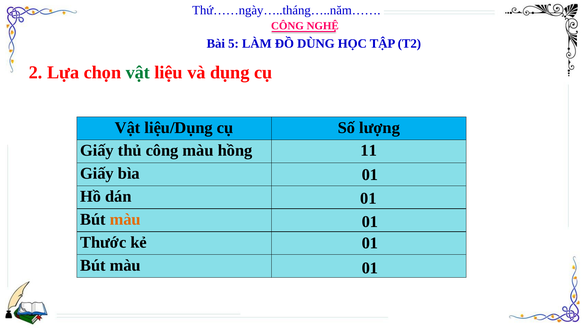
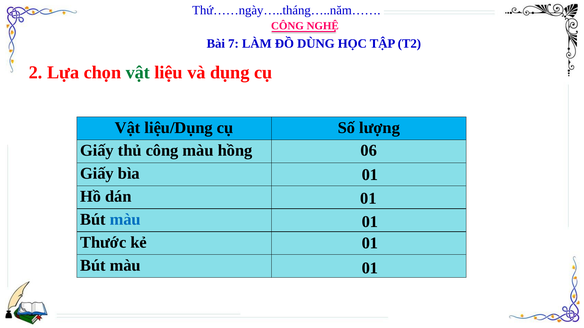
5: 5 -> 7 (233, 44)
11: 11 -> 06 (369, 151)
màu colour: orange -> blue (125, 220)
